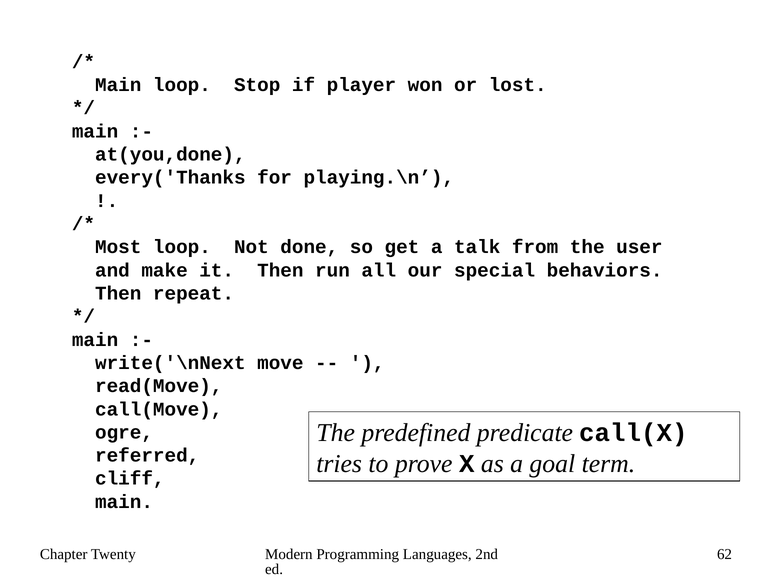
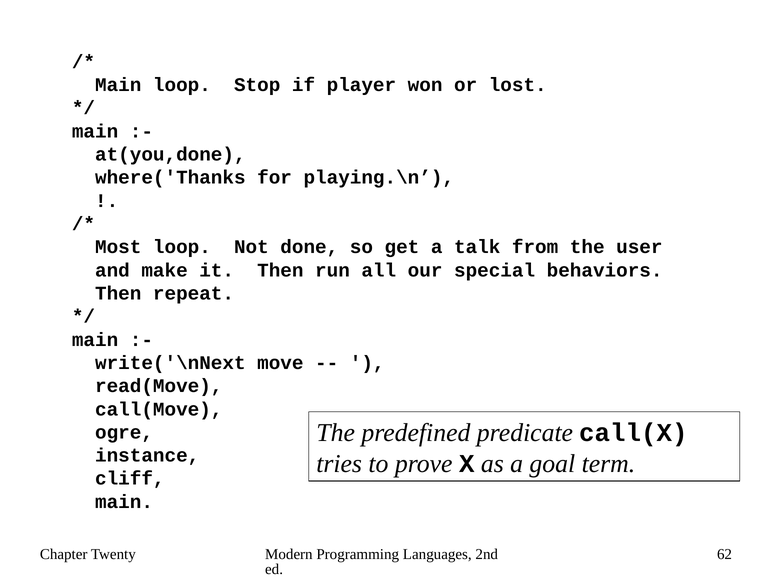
every('Thanks: every('Thanks -> where('Thanks (170, 178)
referred: referred -> instance (147, 455)
